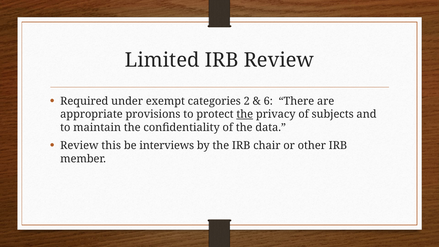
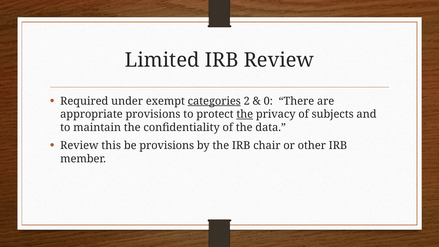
categories underline: none -> present (214, 101)
6: 6 -> 0 (268, 101)
be interviews: interviews -> provisions (167, 146)
